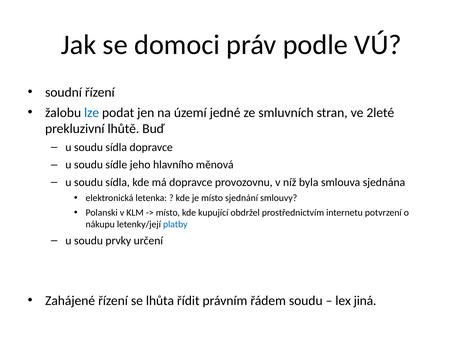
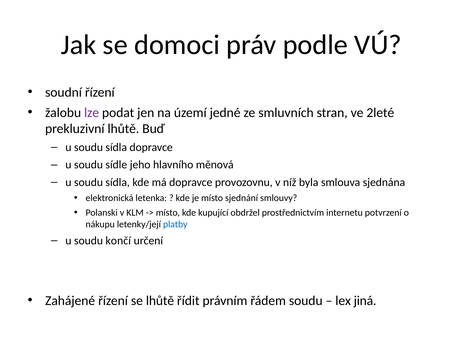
lze colour: blue -> purple (92, 113)
prvky: prvky -> končí (118, 241)
se lhůta: lhůta -> lhůtě (160, 301)
